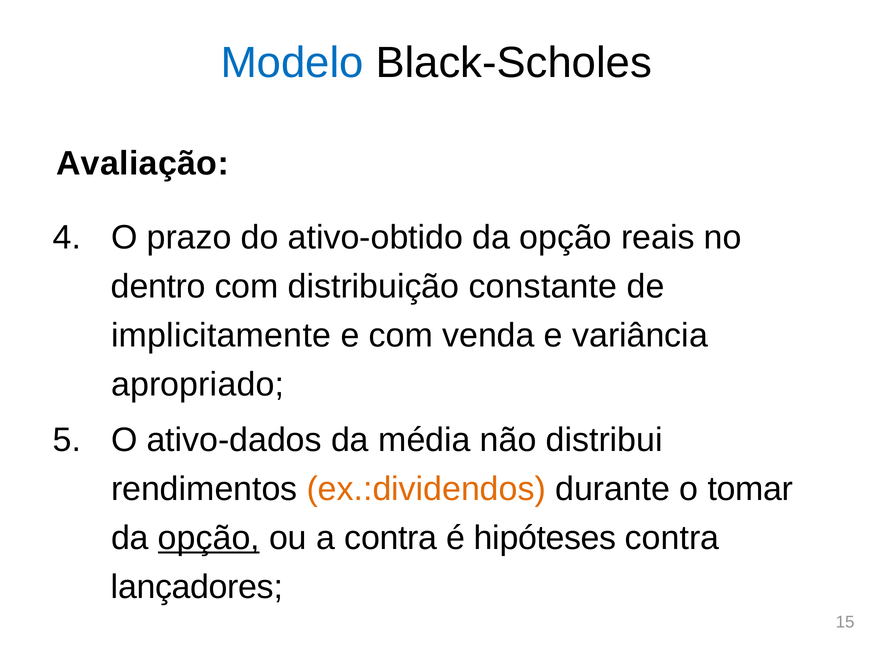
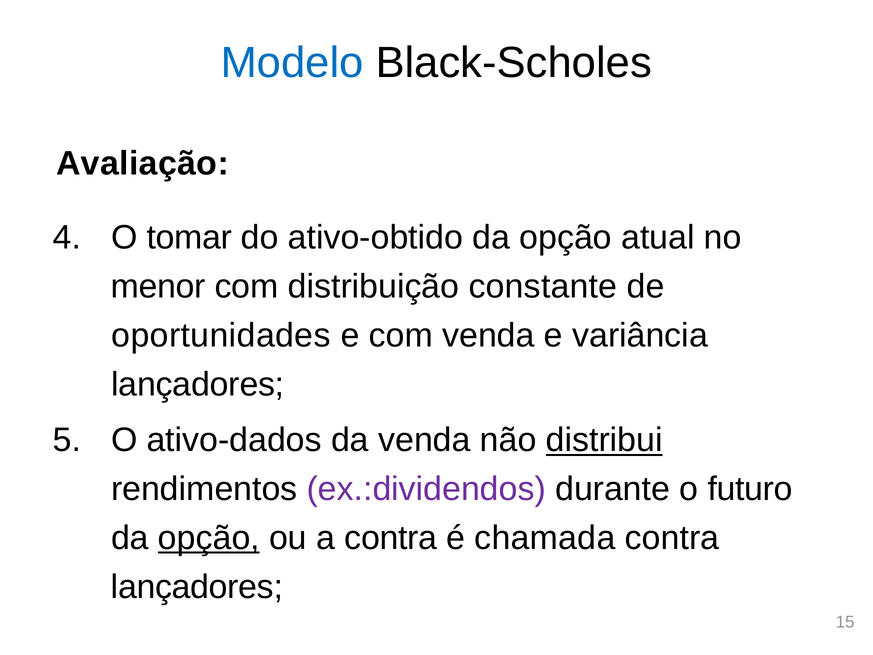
prazo: prazo -> tomar (189, 238)
reais: reais -> atual (658, 238)
dentro: dentro -> menor (158, 287)
implicitamente: implicitamente -> oportunidades (221, 335)
apropriado: apropriado -> lançadores (198, 384)
da média: média -> venda (424, 440)
distribui underline: none -> present (604, 440)
ex.:dividendos colour: orange -> purple (426, 489)
tomar: tomar -> futuro (750, 489)
hipóteses: hipóteses -> chamada (545, 538)
